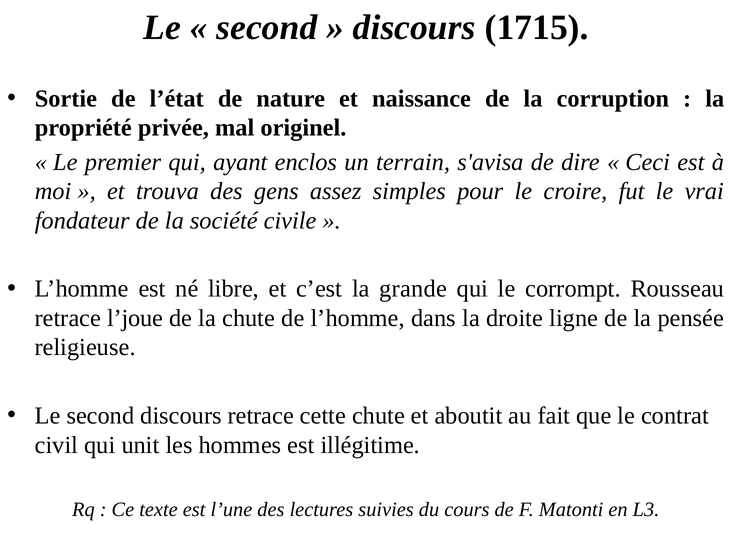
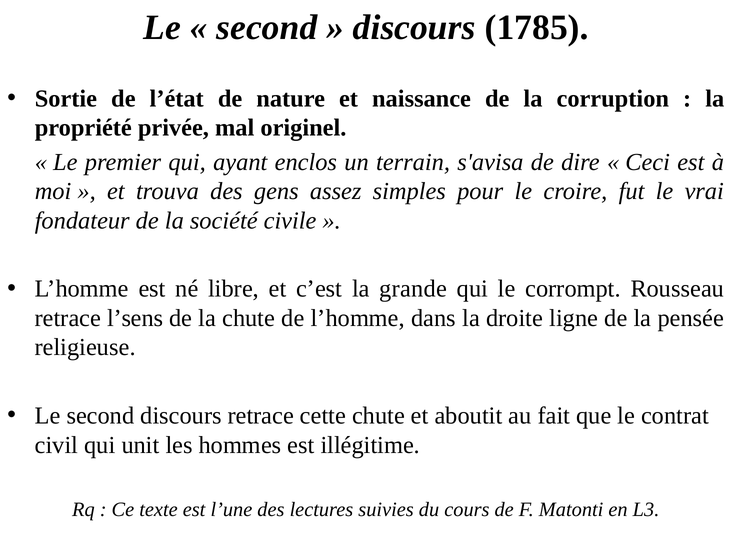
1715: 1715 -> 1785 (537, 27)
l’joue: l’joue -> l’sens (135, 318)
